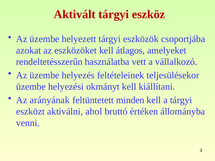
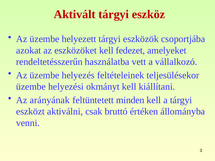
átlagos: átlagos -> fedezet (130, 50)
ahol: ahol -> csak (94, 112)
